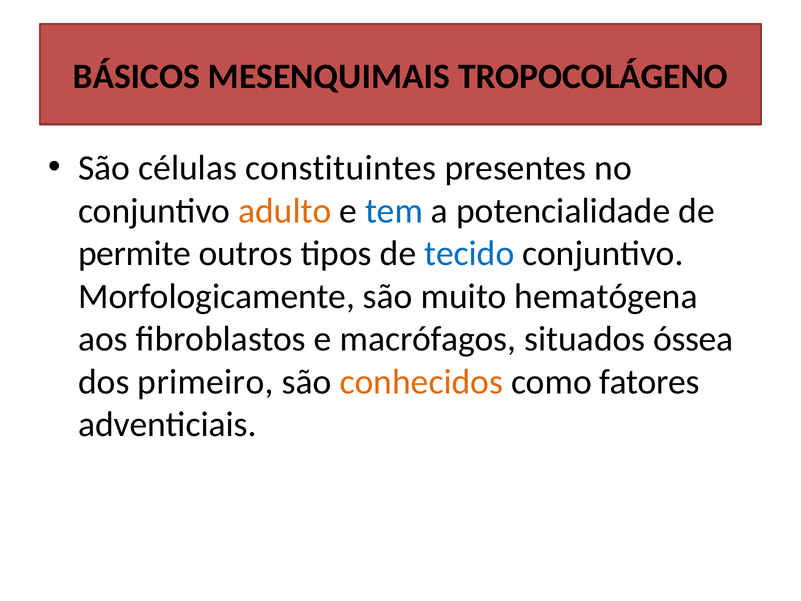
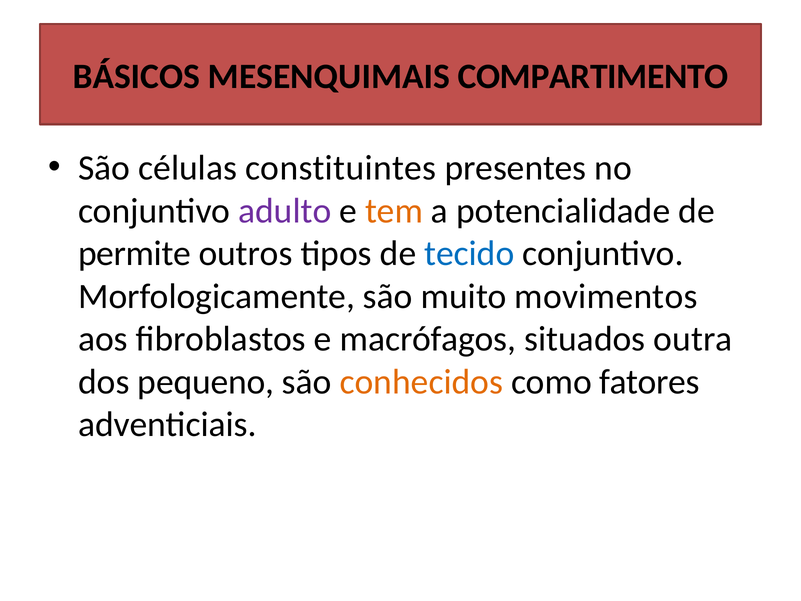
TROPOCOLÁGENO: TROPOCOLÁGENO -> COMPARTIMENTO (593, 77)
adulto colour: orange -> purple (285, 211)
tem colour: blue -> orange (394, 211)
hematógena: hematógena -> movimentos (606, 296)
óssea: óssea -> outra (693, 339)
primeiro: primeiro -> pequeno (206, 382)
